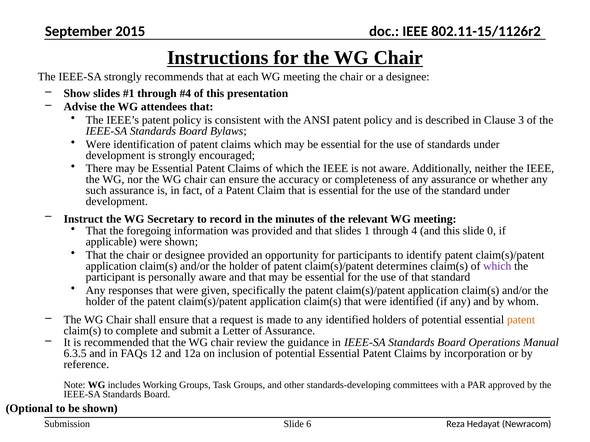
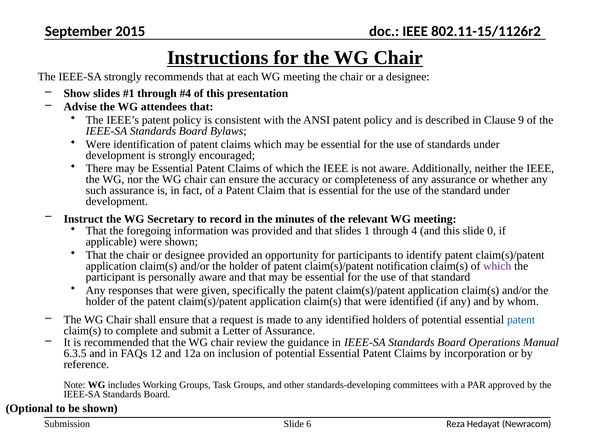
3: 3 -> 9 (521, 120)
determines: determines -> notification (402, 266)
patent colour: orange -> blue (521, 320)
